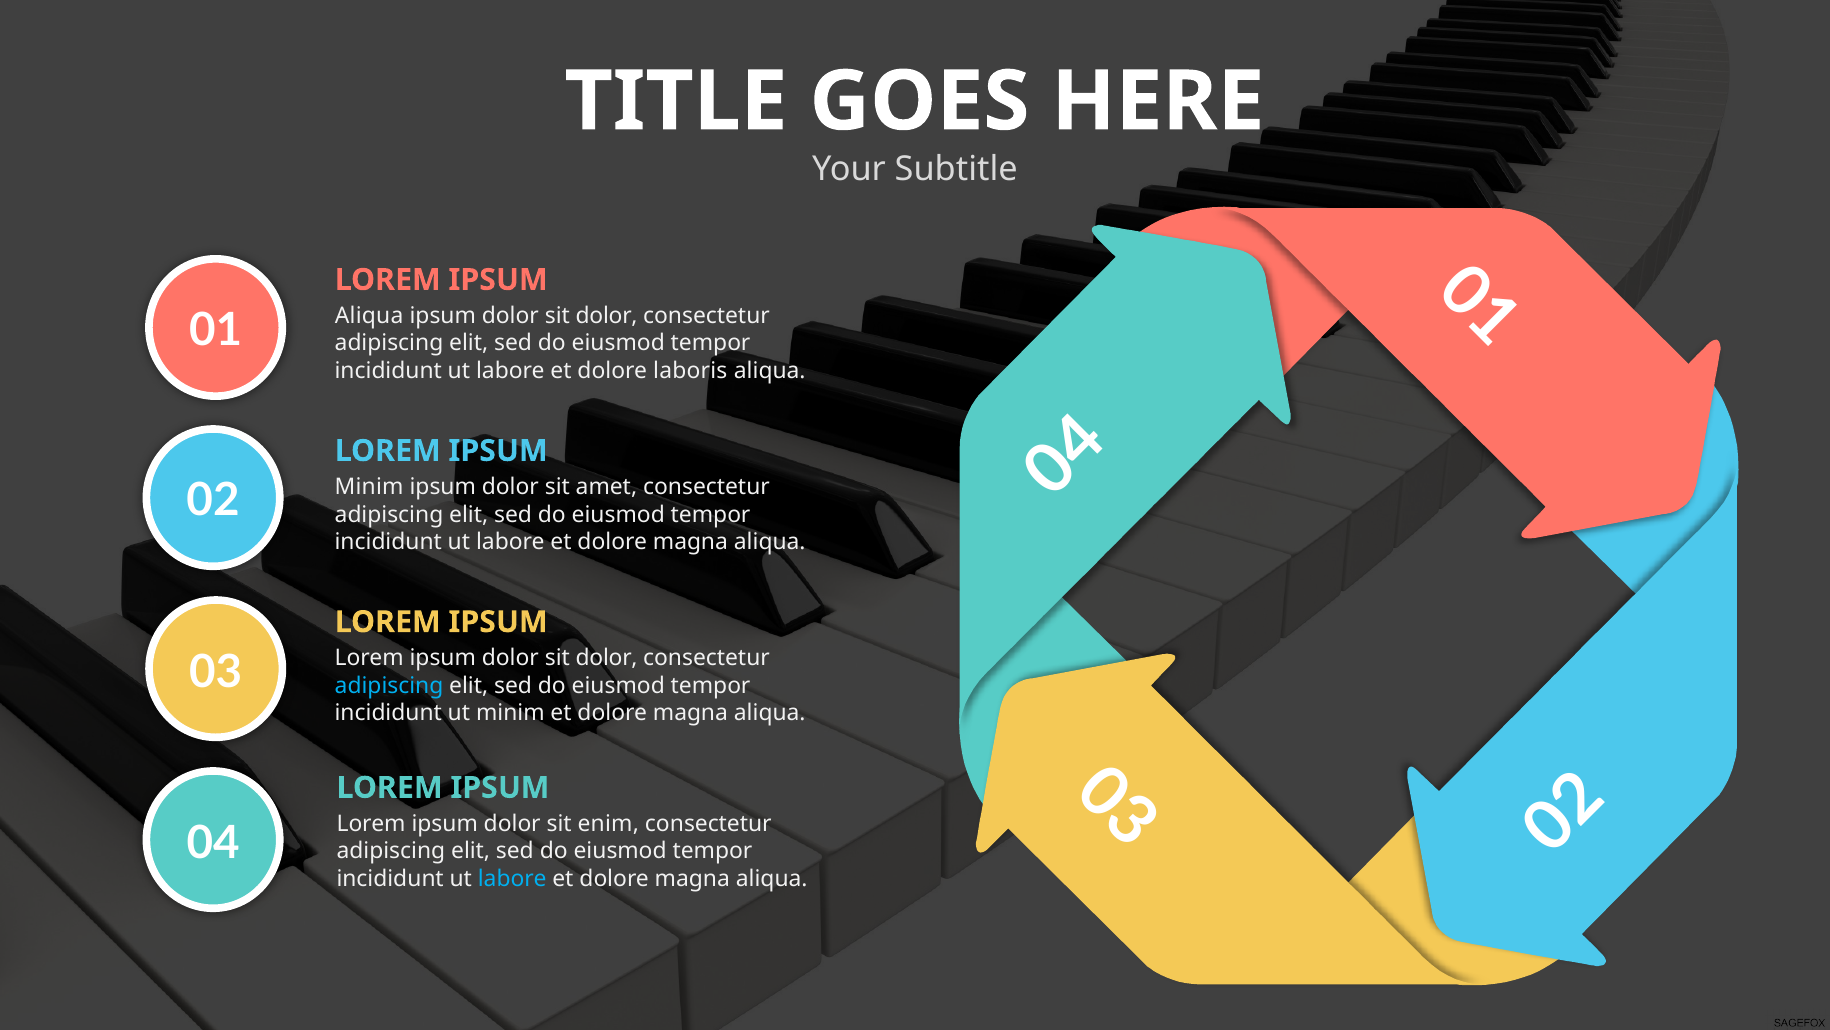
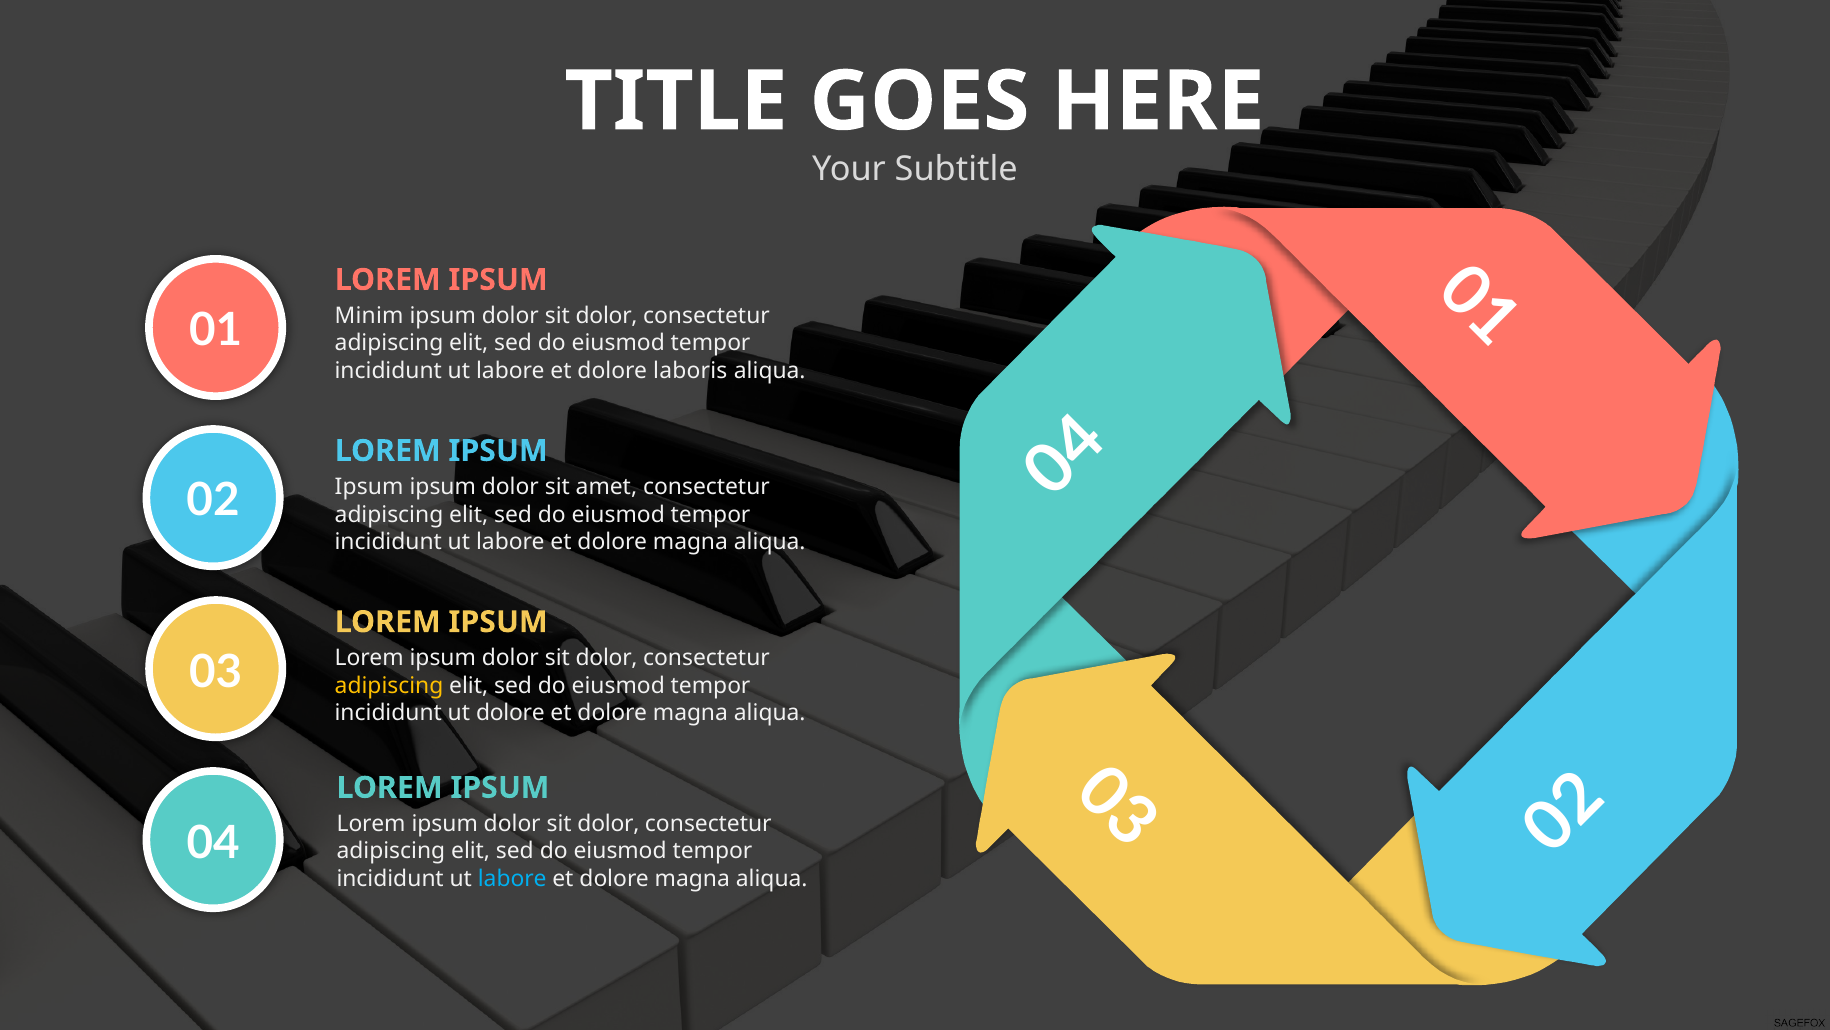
Aliqua: Aliqua -> Minim (369, 316)
Minim: Minim -> Ipsum (369, 487)
adipiscing colour: light blue -> yellow (389, 685)
ut minim: minim -> dolore (510, 713)
enim: enim -> dolor (608, 823)
